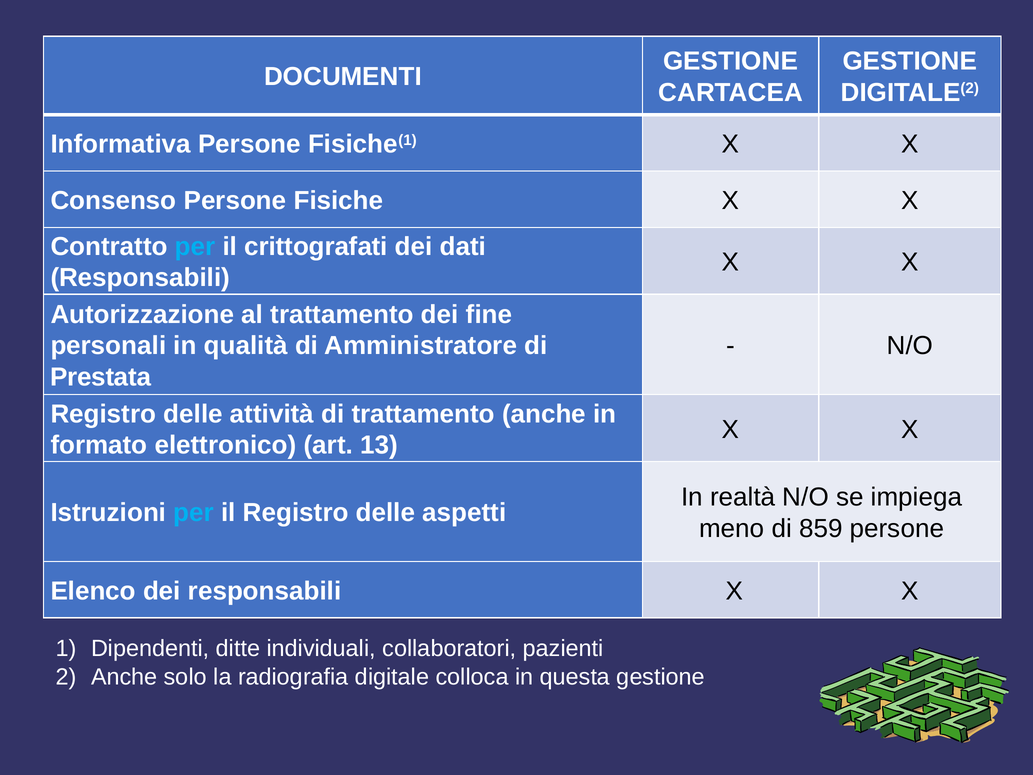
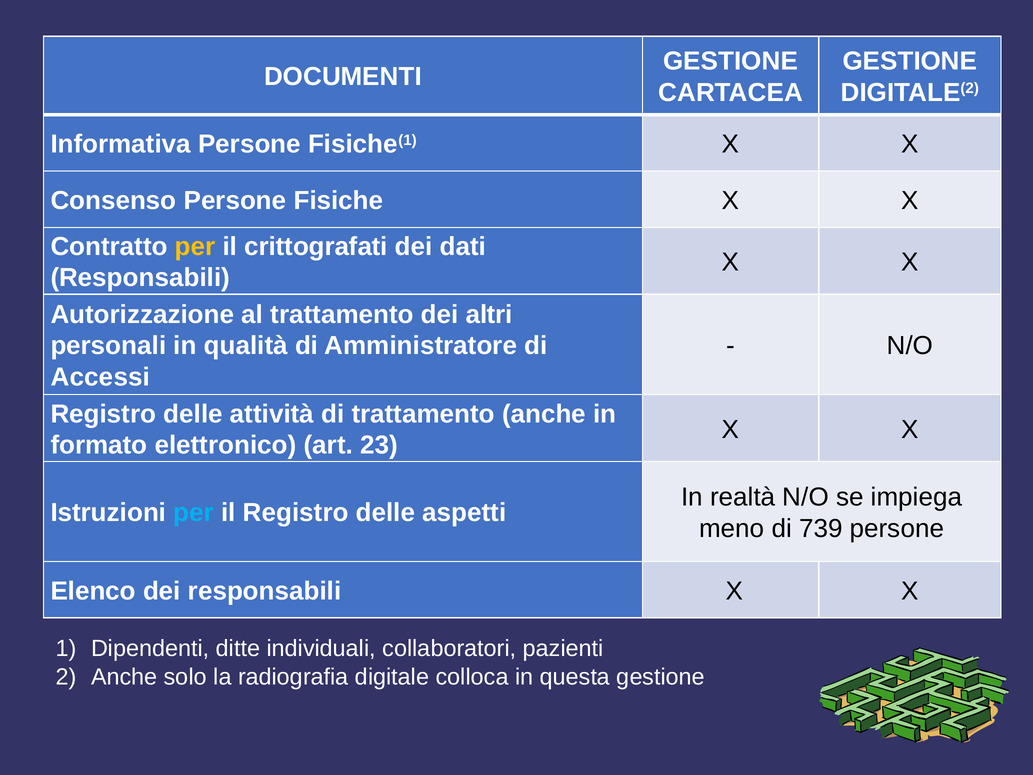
per colour: light blue -> yellow (195, 247)
fine: fine -> altri (489, 315)
Prestata: Prestata -> Accessi (100, 377)
13: 13 -> 23 (379, 445)
859: 859 -> 739 (821, 528)
